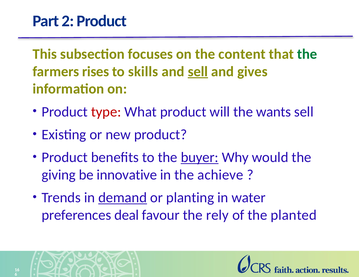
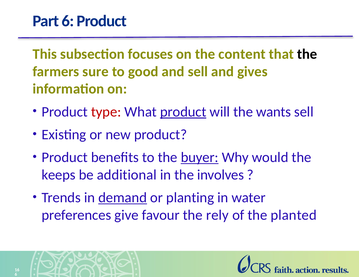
Part 2: 2 -> 6 (68, 21)
the colour: green -> black (307, 54)
rises: rises -> sure (96, 72)
skills: skills -> good (143, 72)
sell underline: present -> none (198, 72)
product underline: none -> present (183, 112)
giving: giving -> keeps (59, 175)
innovative: innovative -> additional (127, 175)
achieve: achieve -> involves (221, 175)
deal: deal -> give (127, 215)
